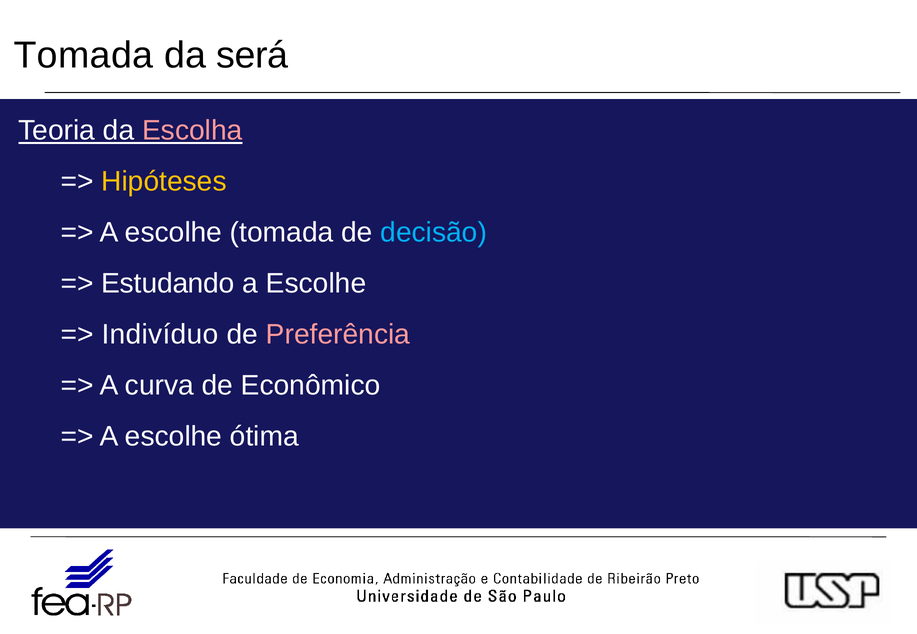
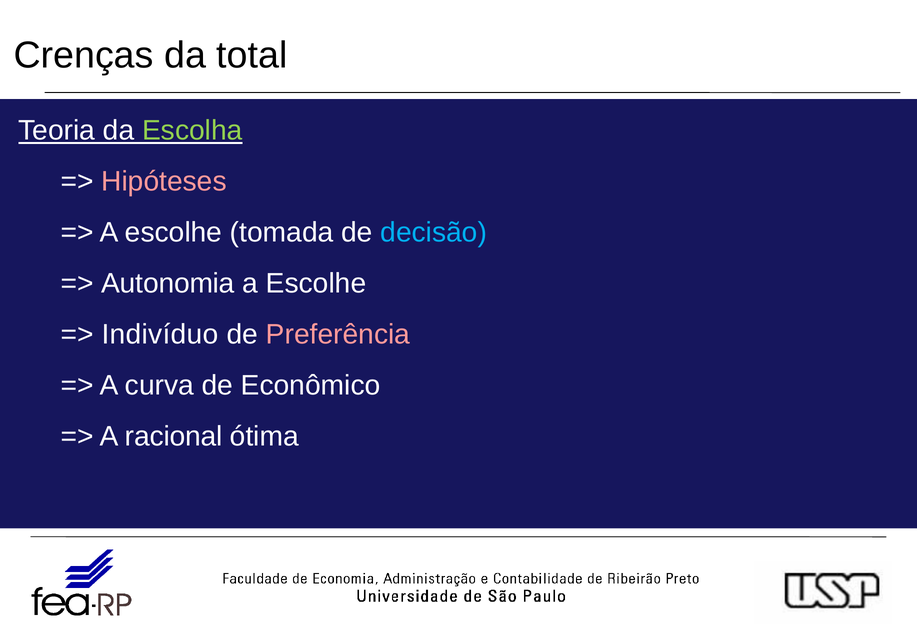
Tomada: Tomada -> Crenças (84, 55)
será: será -> total (252, 55)
Escolha colour: pink -> light green (192, 131)
Hipóteses colour: yellow -> pink (164, 182)
Estudando: Estudando -> Autonomia (168, 284)
escolhe: escolhe -> racional (174, 437)
